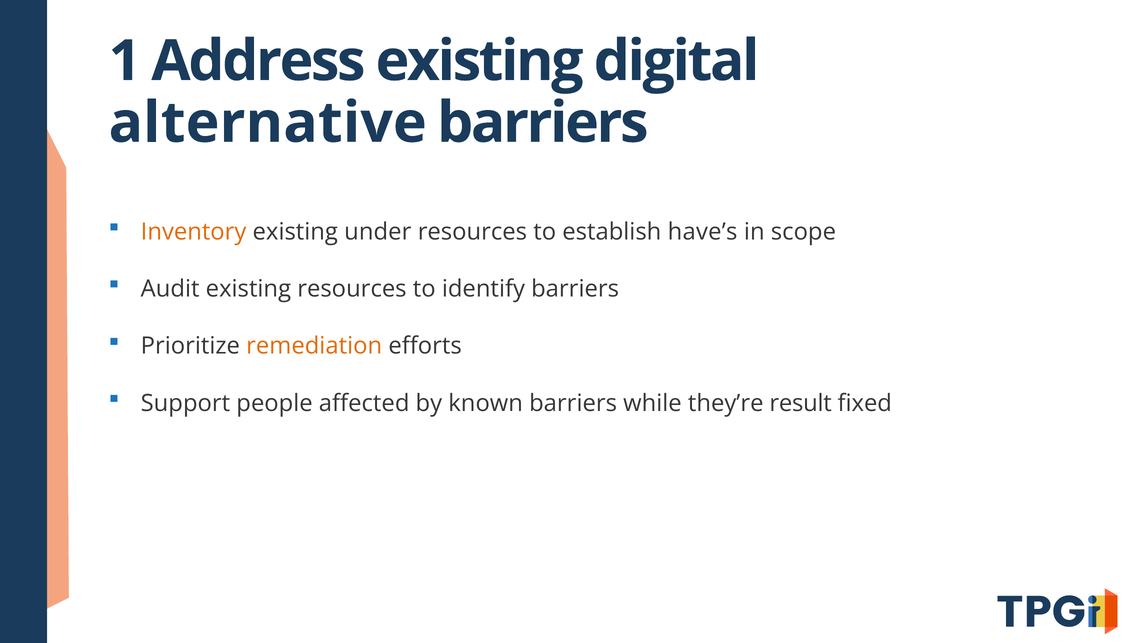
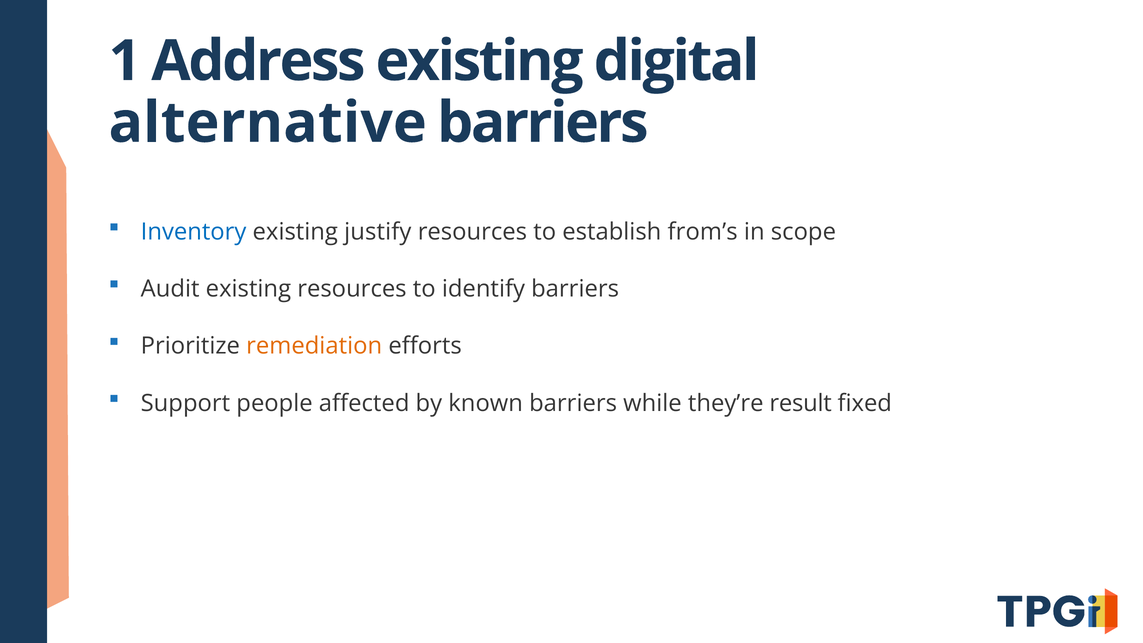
Inventory colour: orange -> blue (194, 232)
under: under -> justify (378, 232)
have’s: have’s -> from’s (703, 232)
